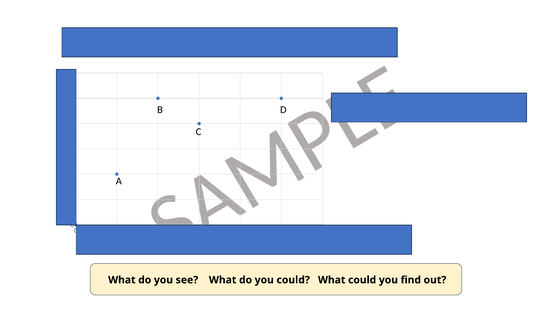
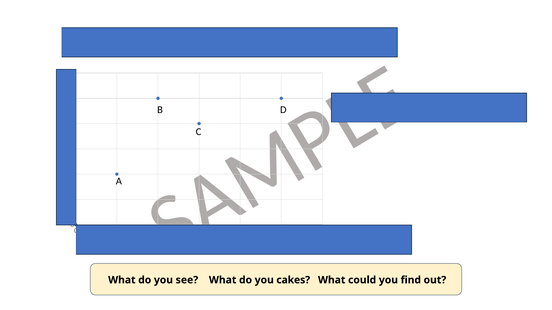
you could: could -> cakes (293, 280)
